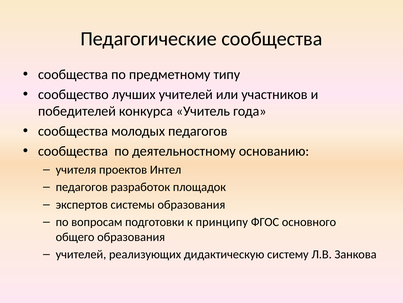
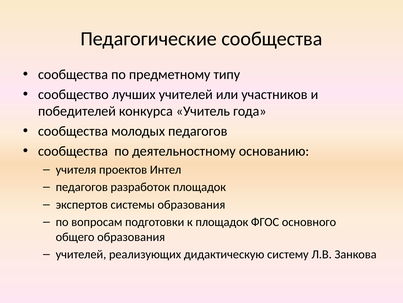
к принципу: принципу -> площадок (222, 222)
